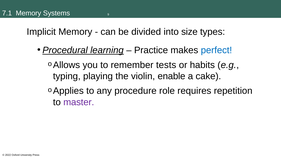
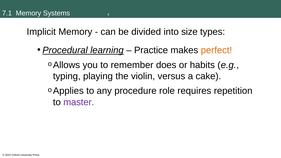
perfect colour: blue -> orange (216, 50)
tests: tests -> does (166, 65)
enable: enable -> versus (171, 76)
